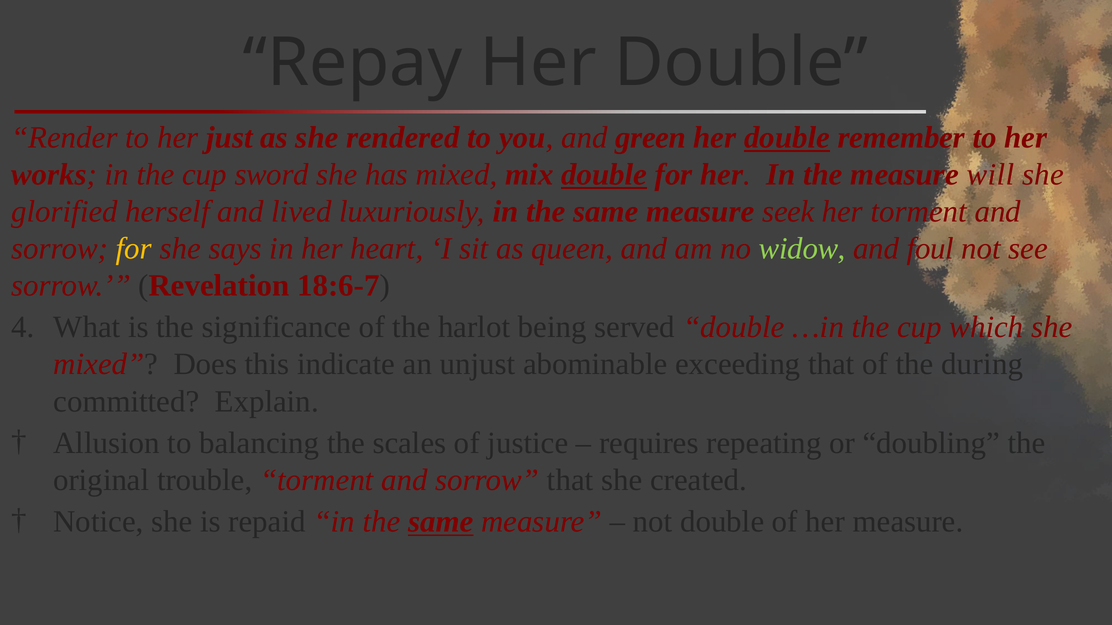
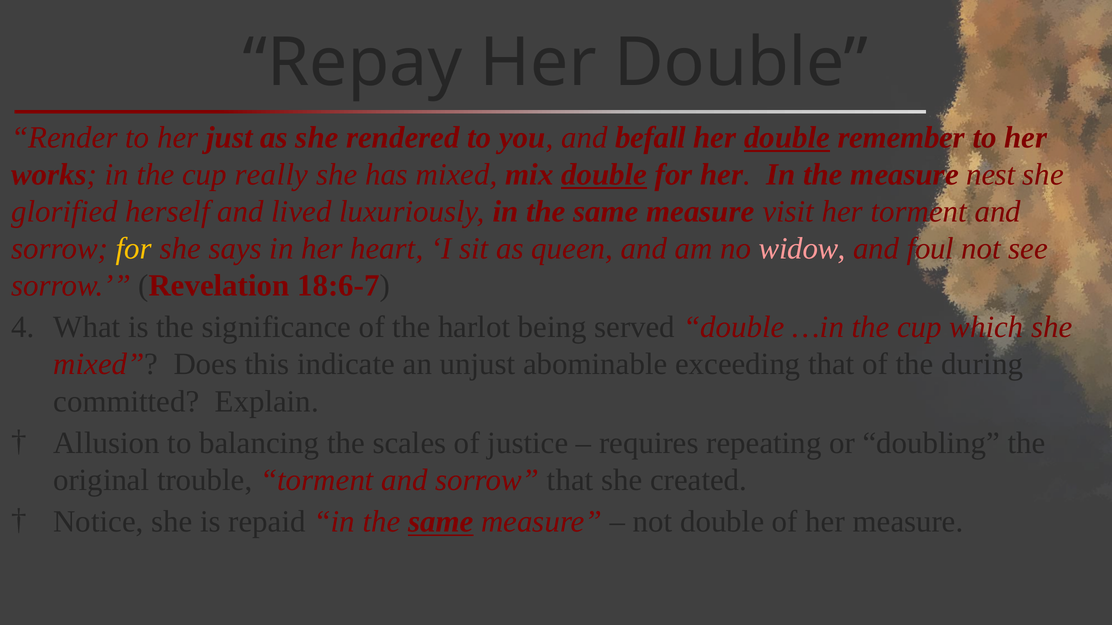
green: green -> befall (651, 137)
sword: sword -> really (271, 175)
will: will -> nest (991, 175)
seek: seek -> visit (788, 212)
widow colour: light green -> pink (802, 249)
